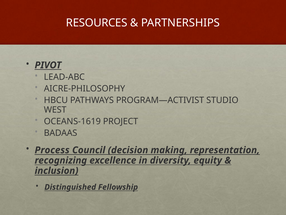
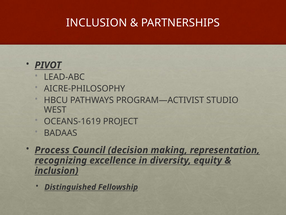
RESOURCES: RESOURCES -> INCLUSION (97, 23)
